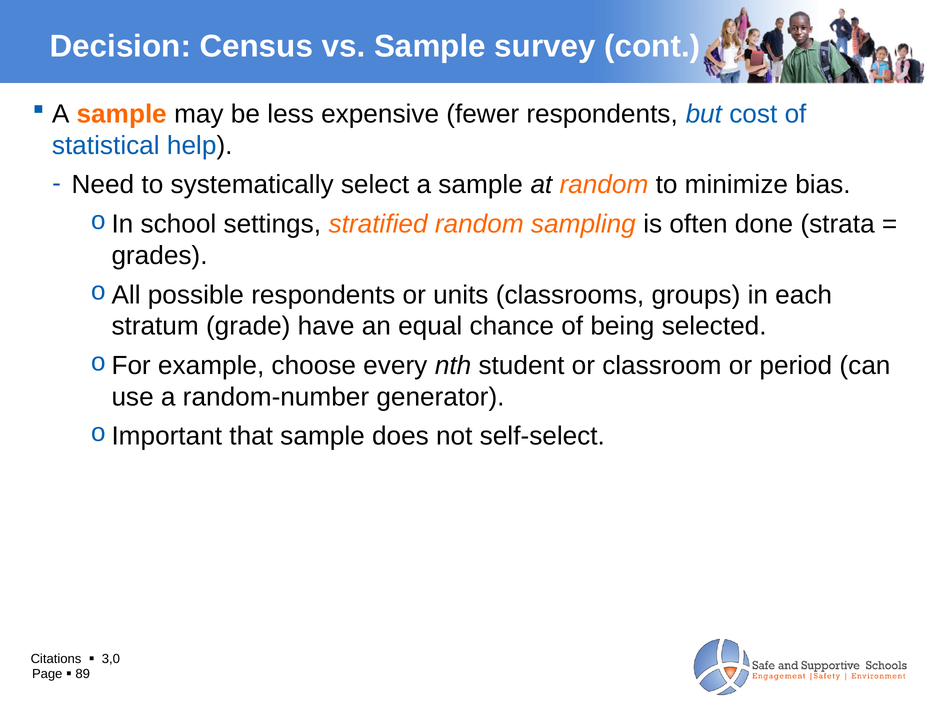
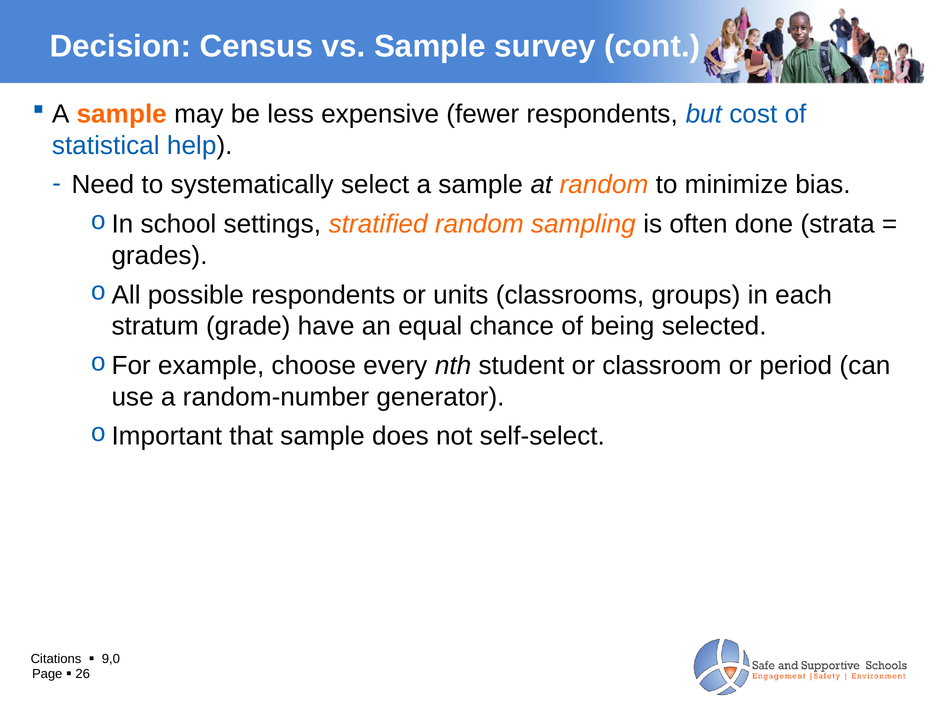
3,0: 3,0 -> 9,0 (111, 658)
89: 89 -> 26 (83, 674)
